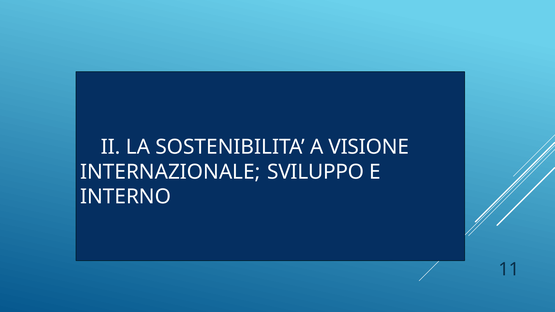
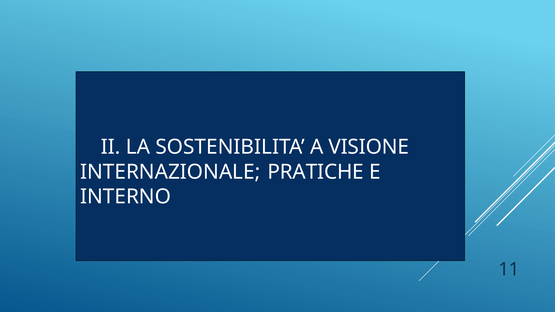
SVILUPPO: SVILUPPO -> PRATICHE (316, 172)
